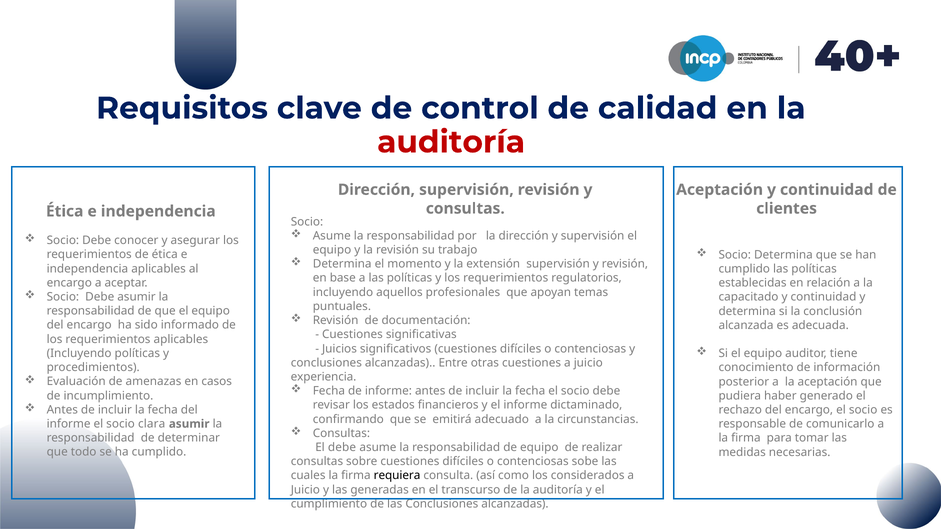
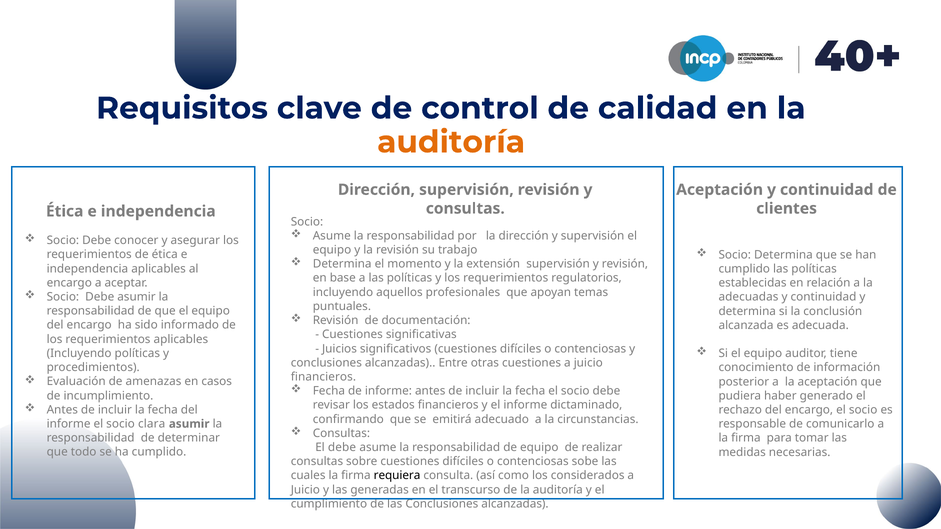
auditoría colour: red -> orange (451, 142)
capacitado: capacitado -> adecuadas (748, 297)
experiencia: experiencia -> financieros (323, 377)
